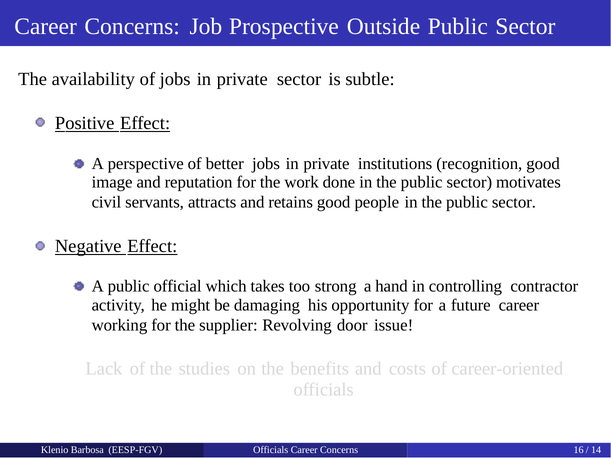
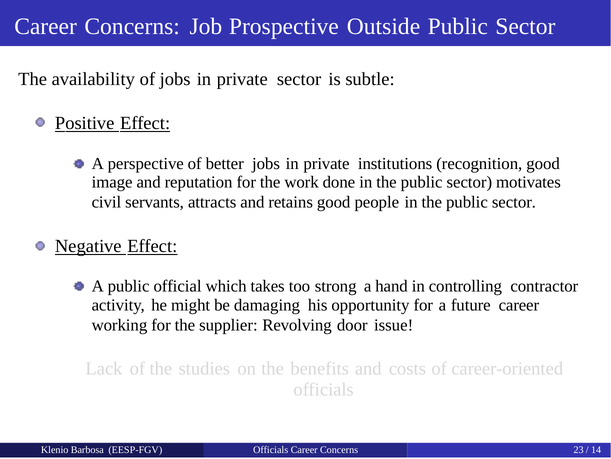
16: 16 -> 23 (579, 450)
